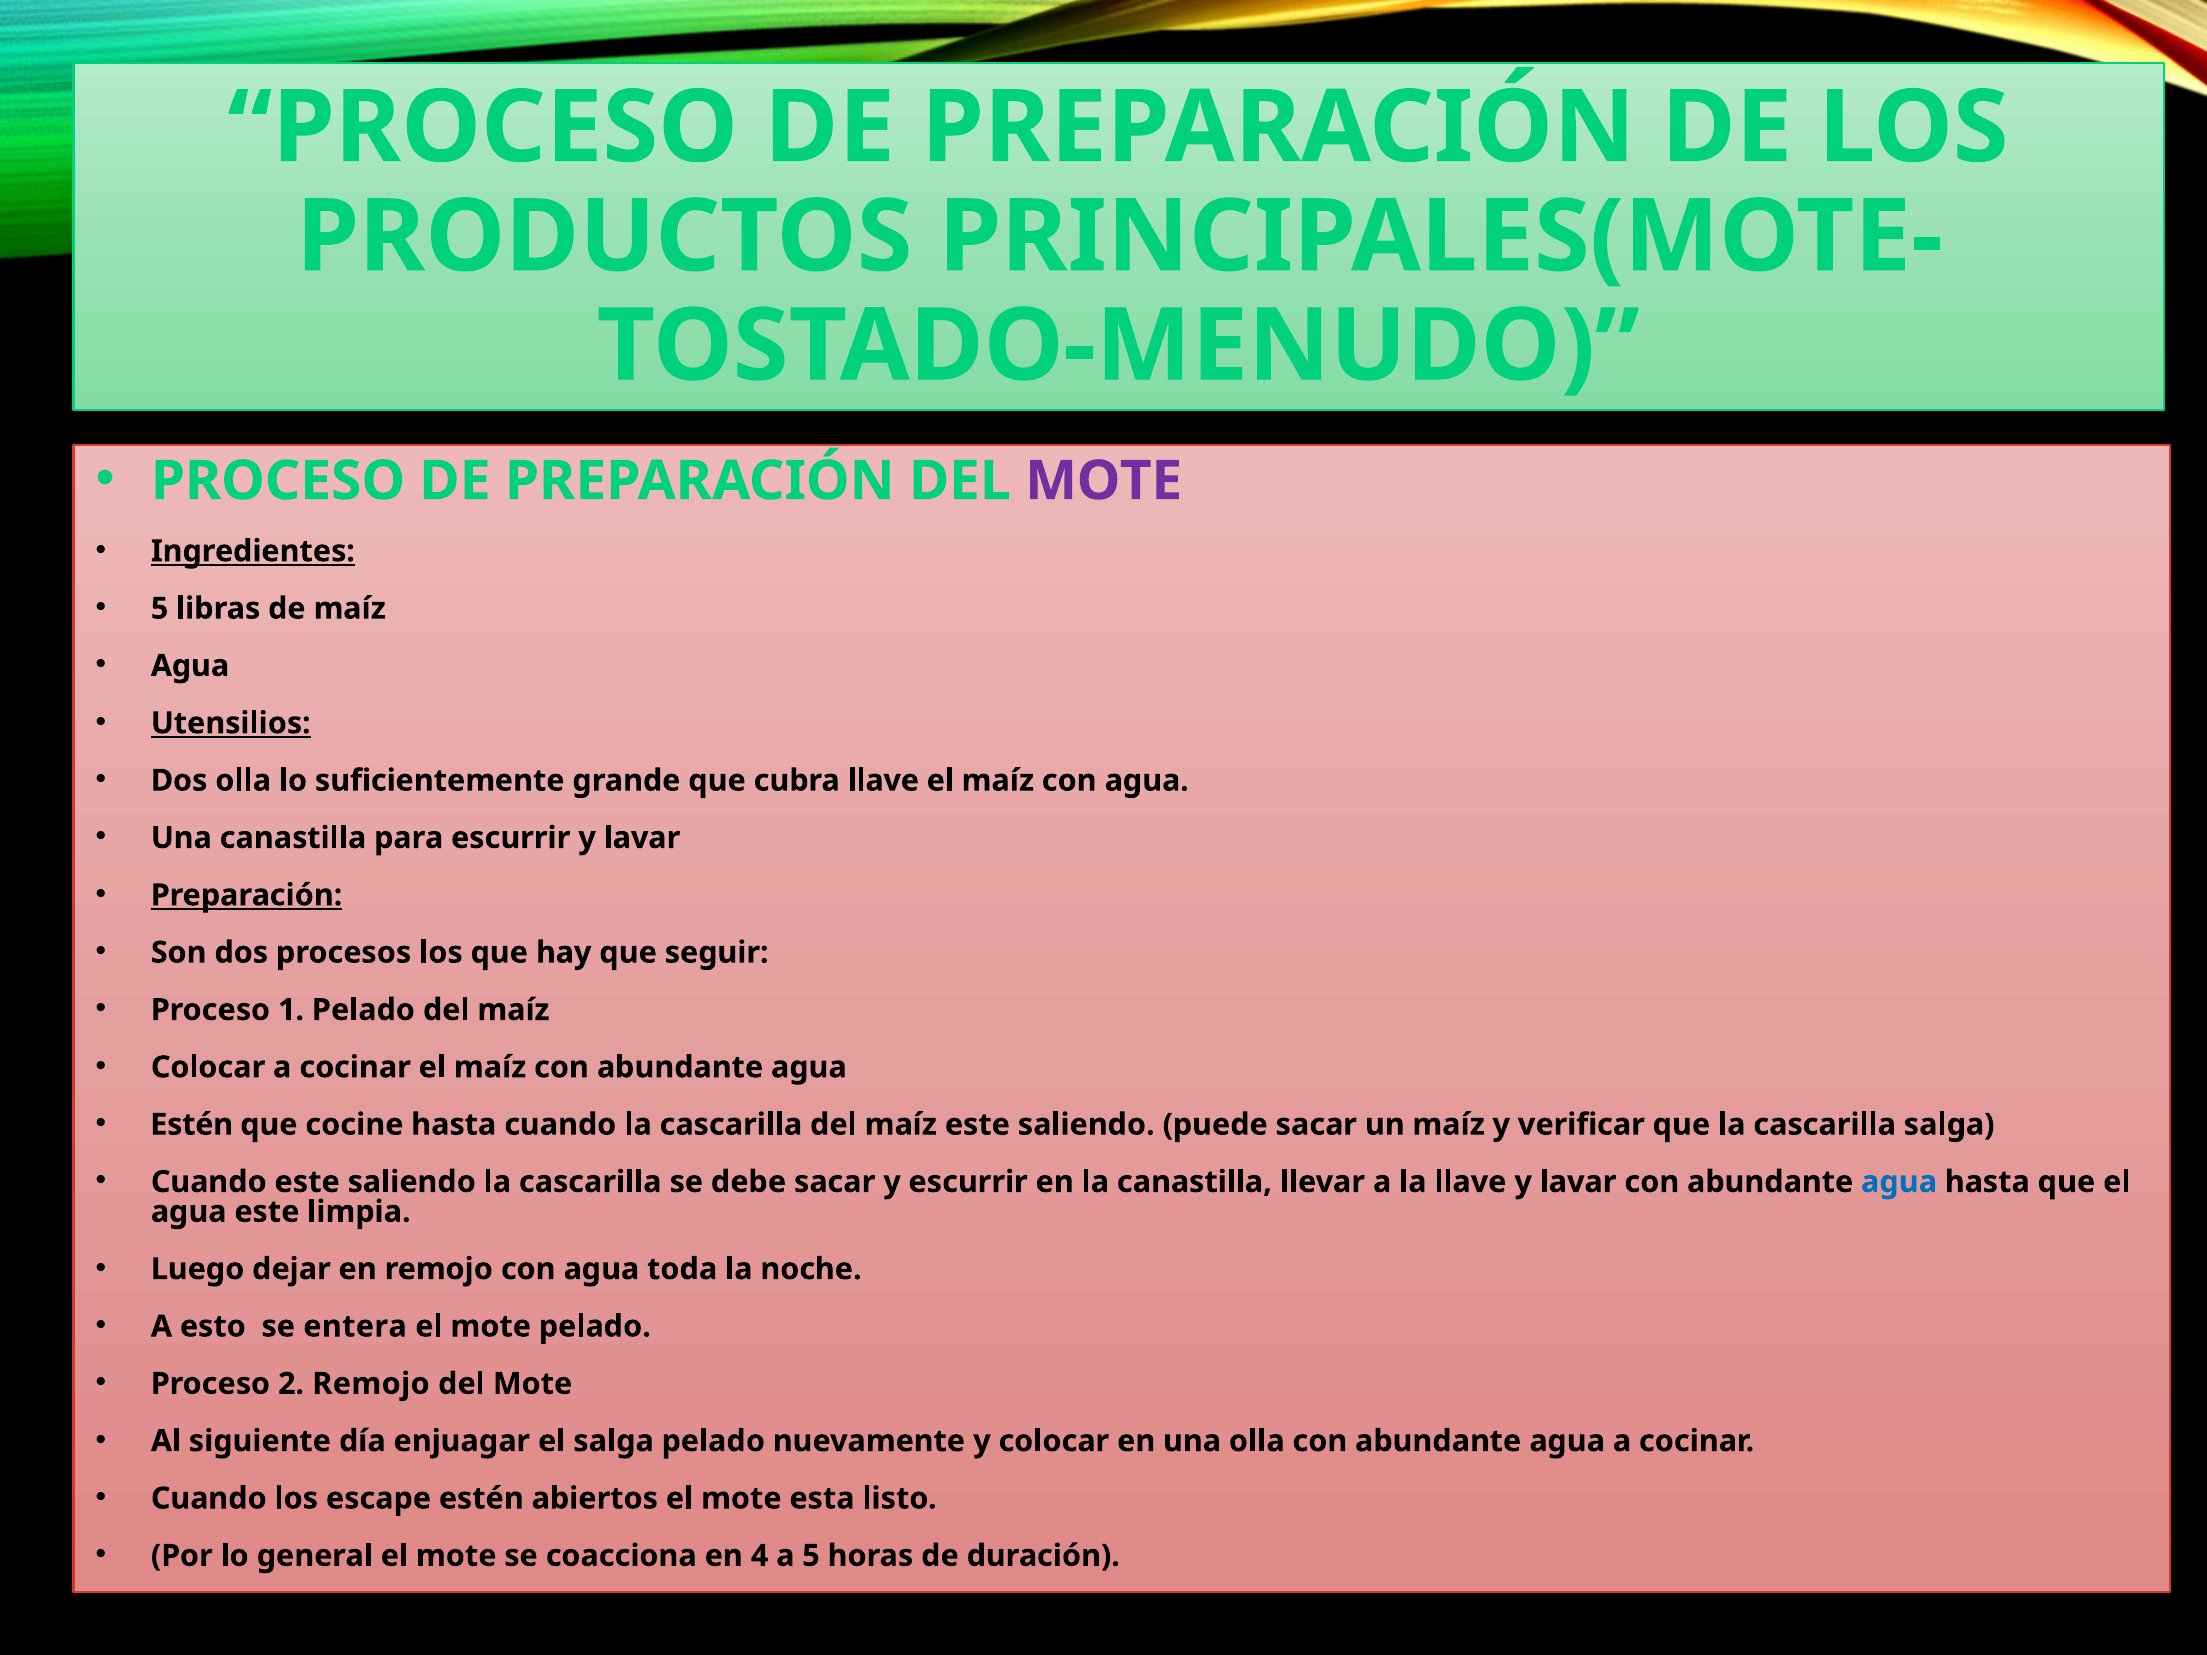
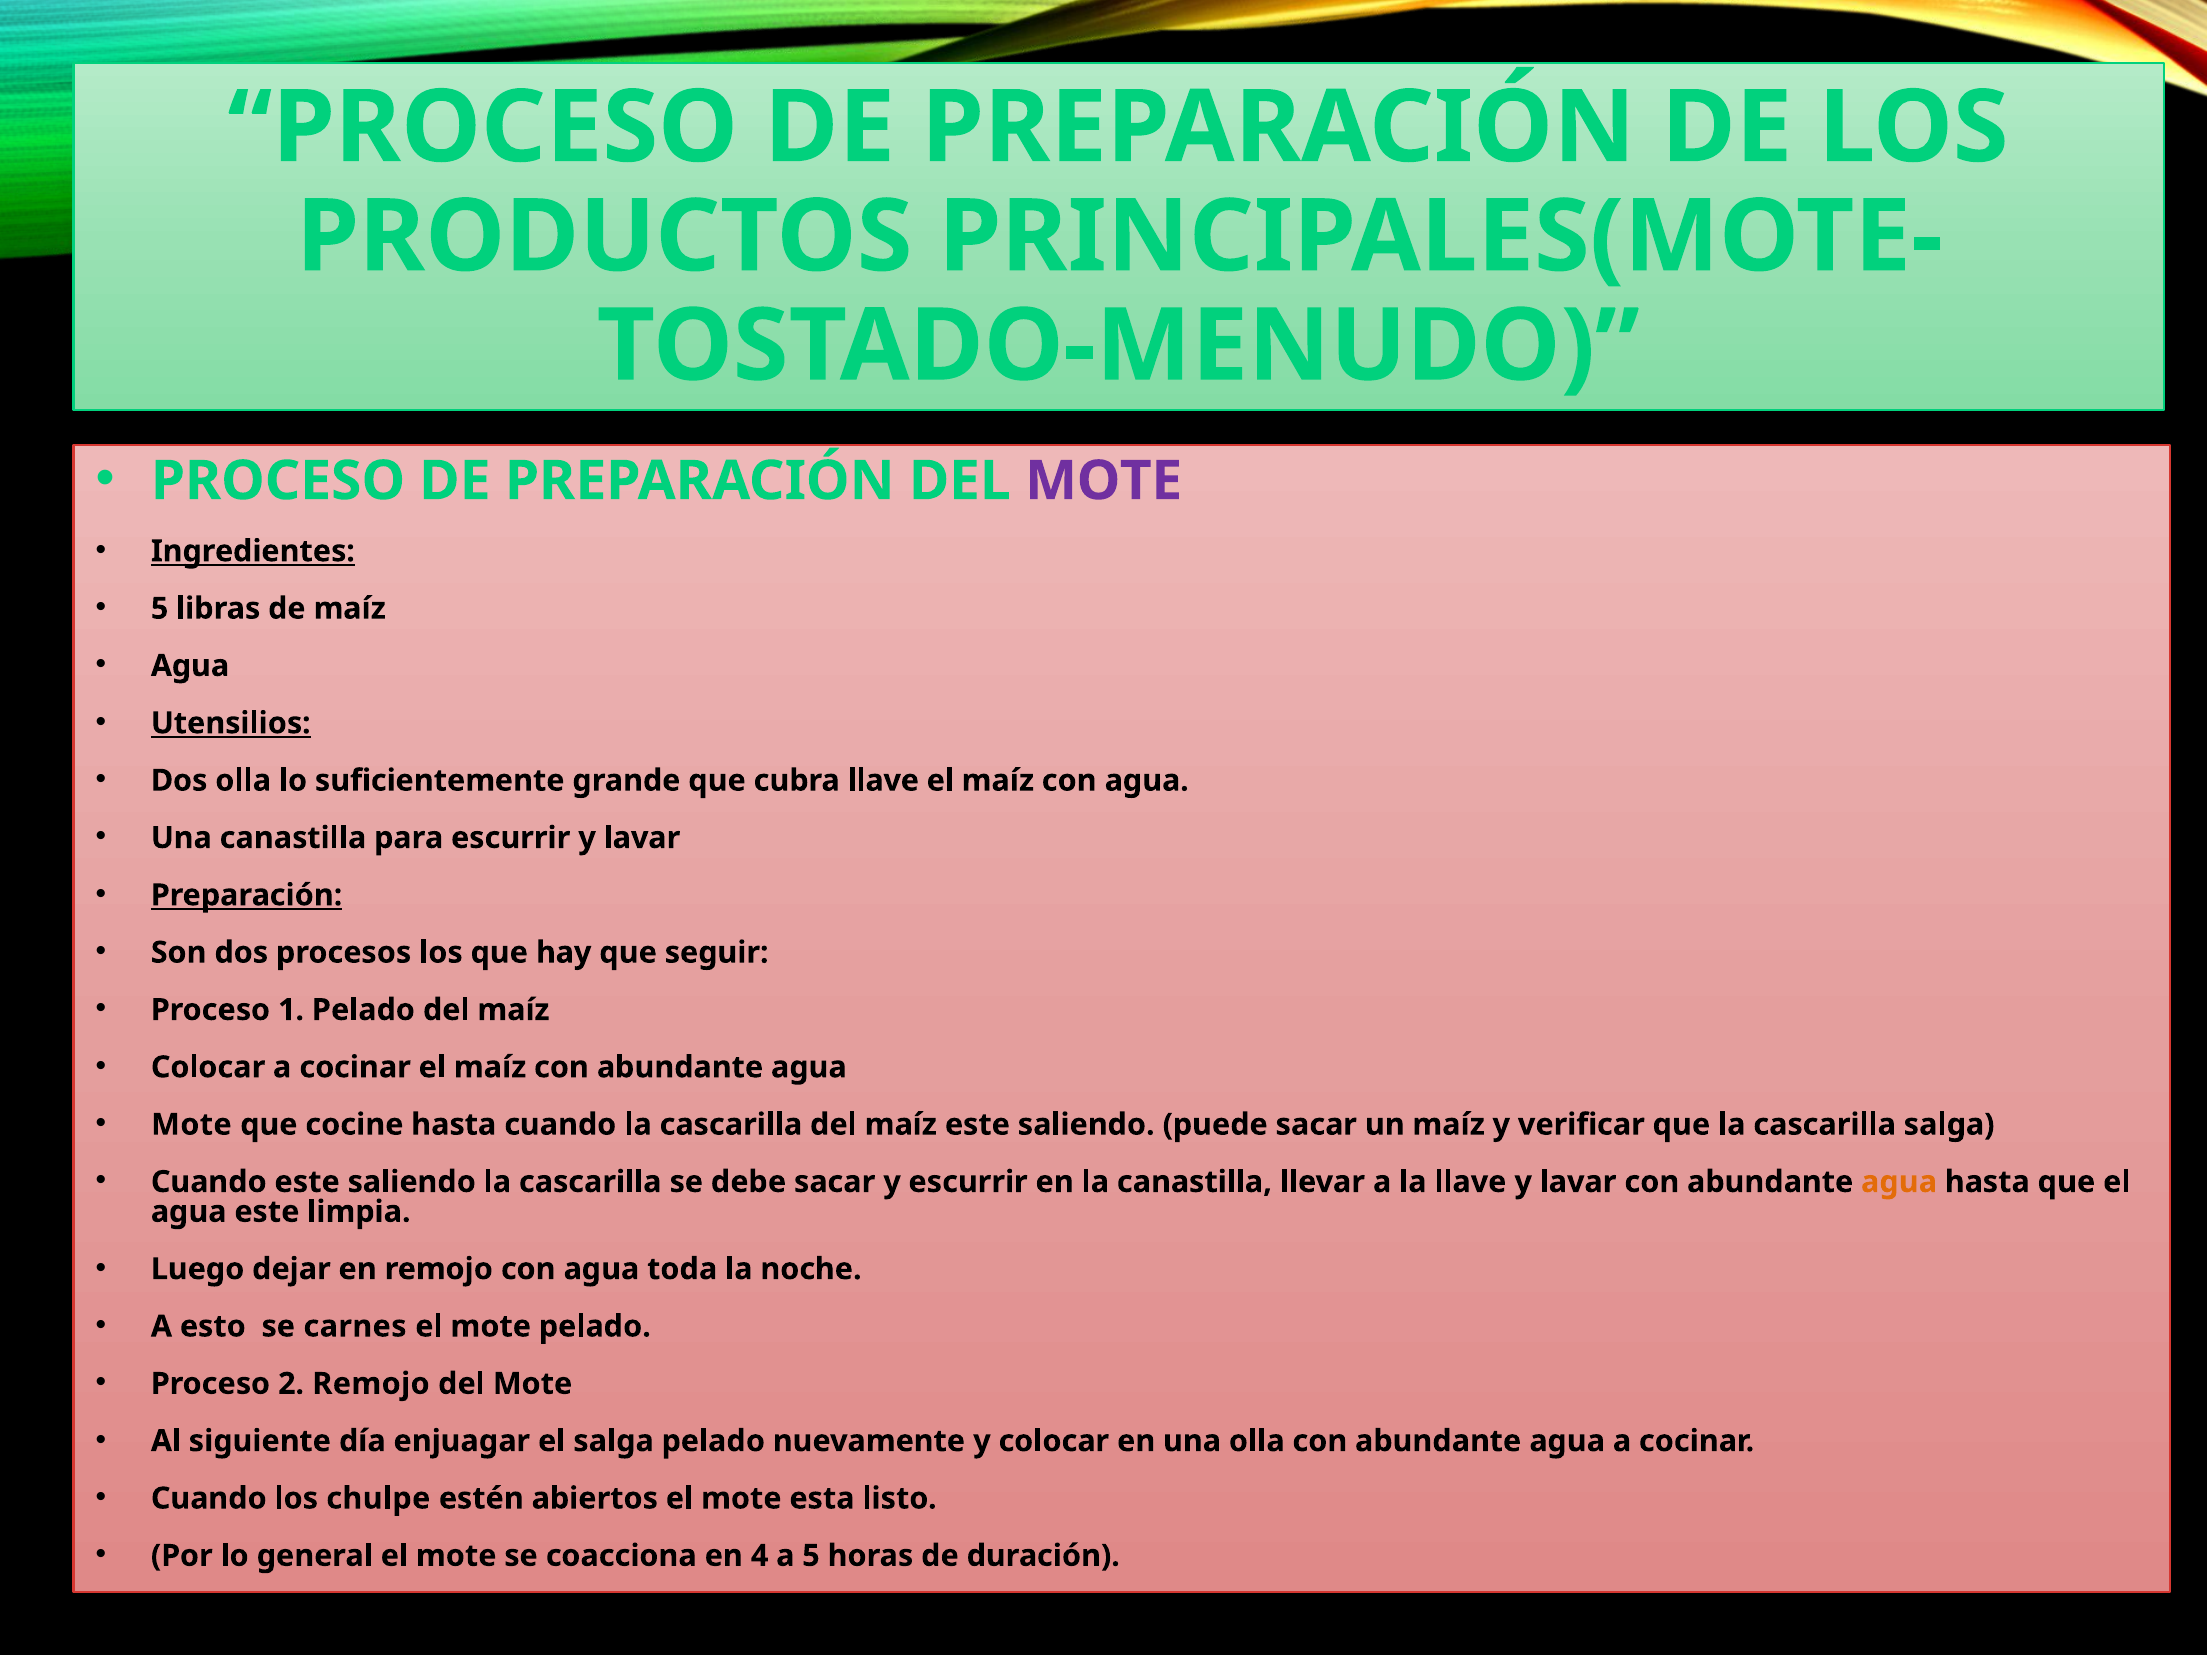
Estén: Estén -> Mote (191, 1125)
agua colour: blue -> orange (1899, 1182)
entera: entera -> carnes (355, 1327)
escape: escape -> chulpe (378, 1499)
